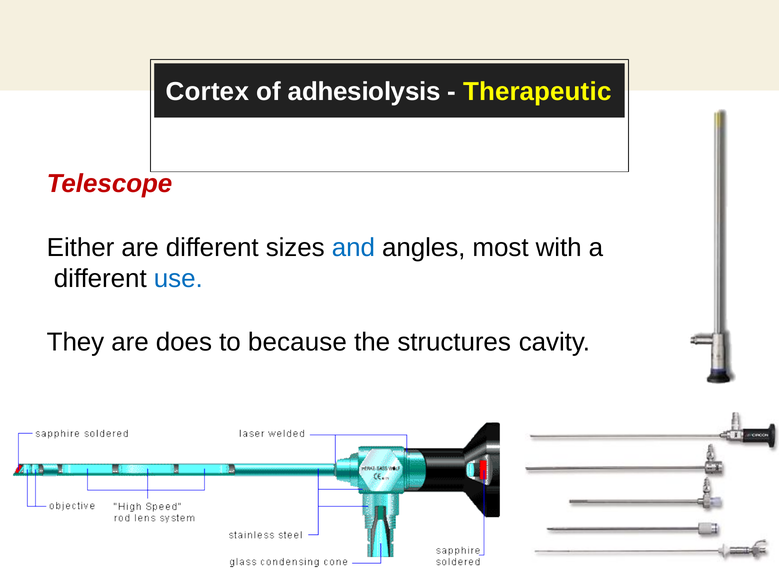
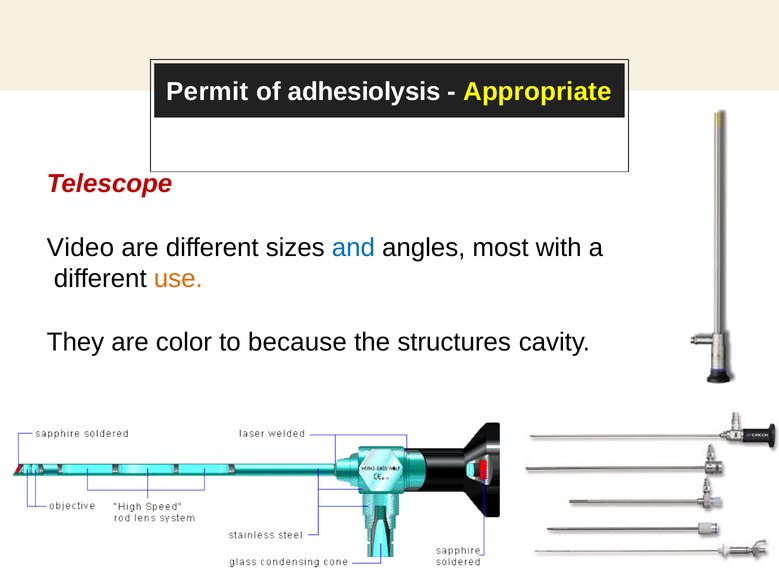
Cortex: Cortex -> Permit (207, 92)
Therapeutic: Therapeutic -> Appropriate (537, 92)
Either: Either -> Video (80, 248)
use colour: blue -> orange (178, 279)
does: does -> color (184, 343)
